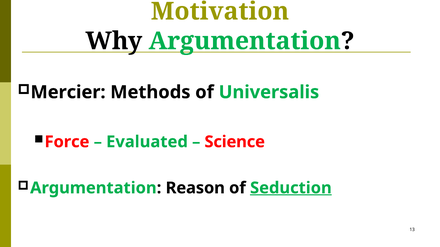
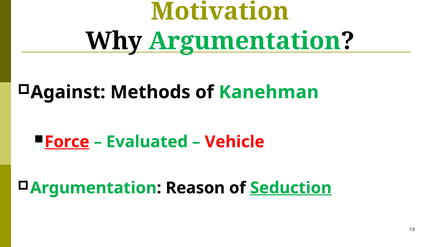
Mercier: Mercier -> Against (68, 92)
Universalis: Universalis -> Kanehman (269, 92)
Force underline: none -> present (67, 142)
Science: Science -> Vehicle (235, 142)
